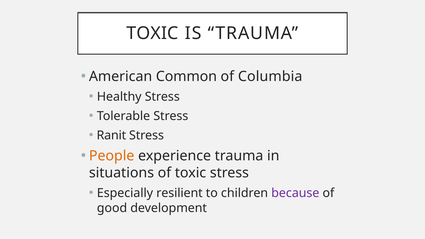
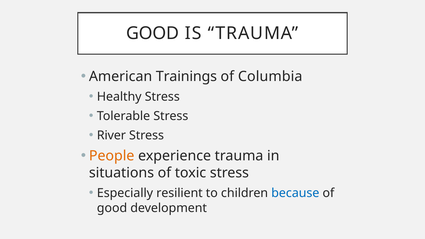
TOXIC: TOXIC -> GOOD (153, 33)
Common: Common -> Trainings (186, 77)
Ranit: Ranit -> River (111, 136)
because colour: purple -> blue (295, 193)
